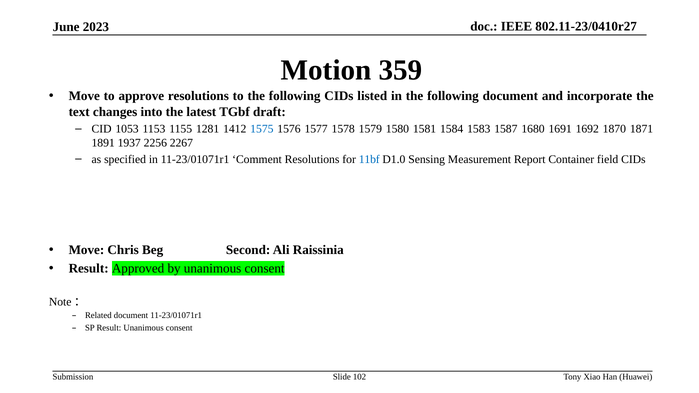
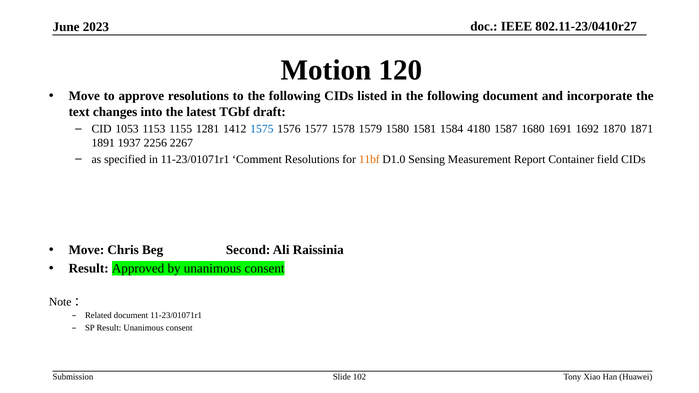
359: 359 -> 120 (400, 70)
1583: 1583 -> 4180 (479, 129)
11bf colour: blue -> orange (369, 159)
